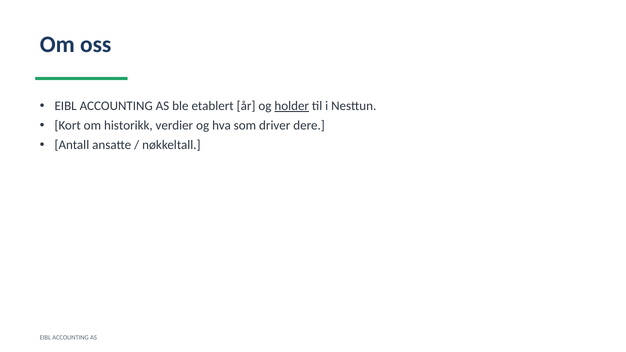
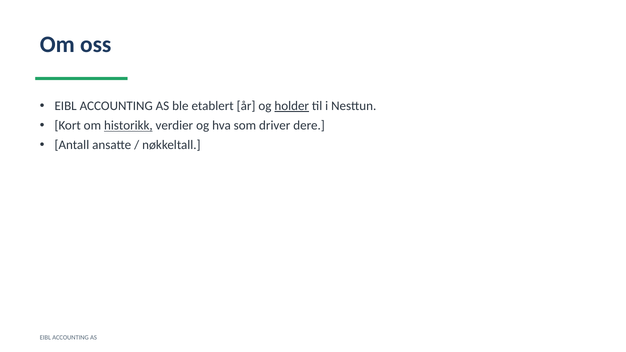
historikk underline: none -> present (128, 126)
